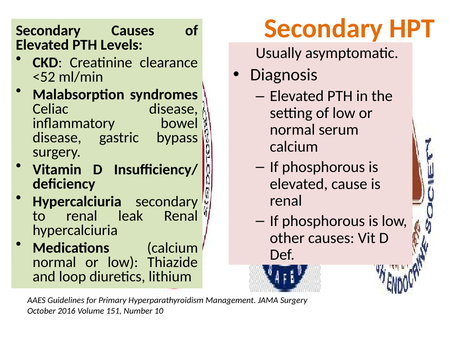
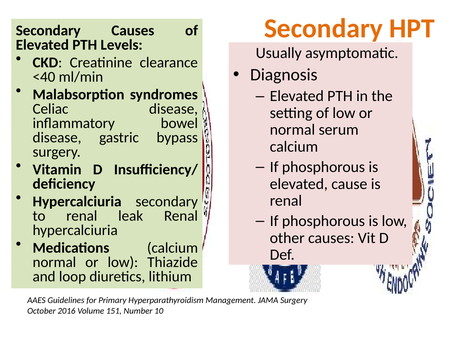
<52: <52 -> <40 (44, 77)
